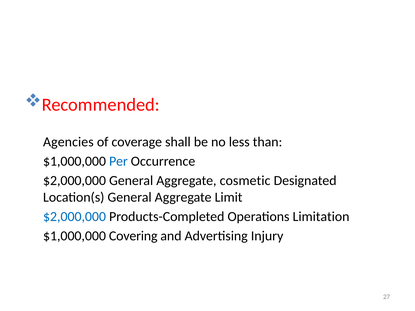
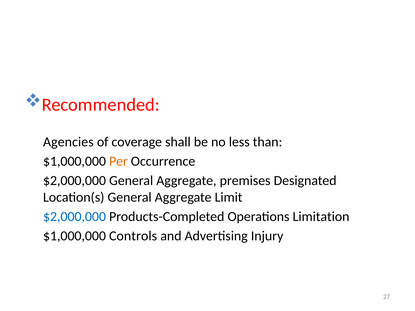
Per colour: blue -> orange (118, 161)
cosmetic: cosmetic -> premises (245, 181)
Covering: Covering -> Controls (133, 236)
